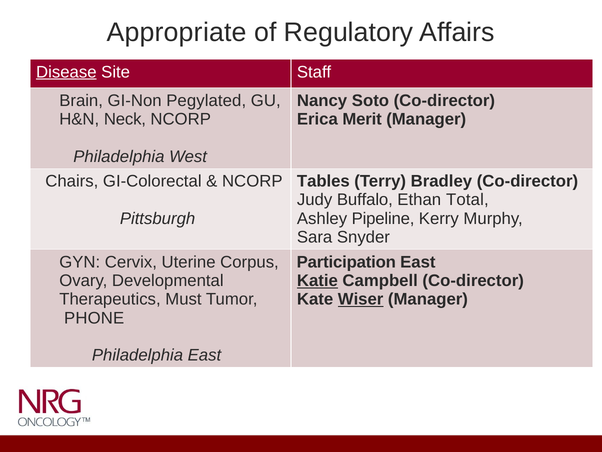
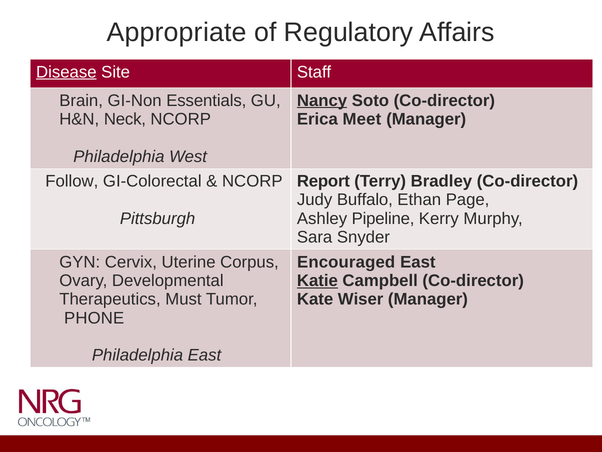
Pegylated: Pegylated -> Essentials (206, 100)
Nancy underline: none -> present (322, 100)
Merit: Merit -> Meet (362, 119)
Chairs: Chairs -> Follow (72, 181)
Tables: Tables -> Report (323, 181)
Total: Total -> Page (468, 200)
Participation: Participation -> Encouraged (346, 262)
Wiser underline: present -> none (361, 299)
